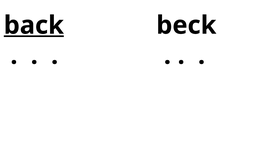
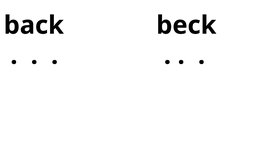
back underline: present -> none (34, 25)
